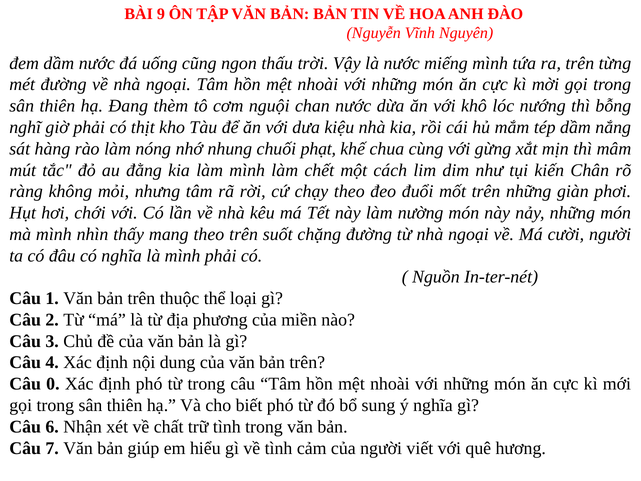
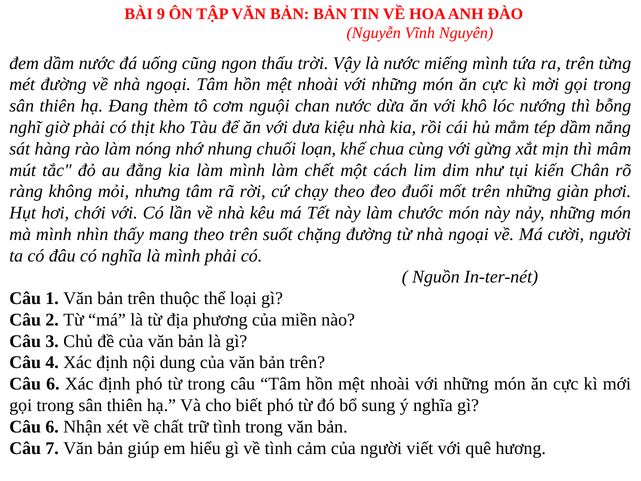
phạt: phạt -> loạn (318, 149)
nường: nường -> chước (420, 213)
0: 0 -> 6 (53, 384)
